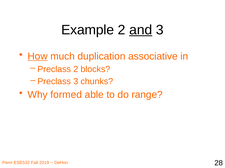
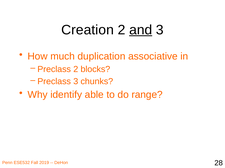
Example: Example -> Creation (88, 30)
How underline: present -> none (38, 57)
formed: formed -> identify (66, 95)
